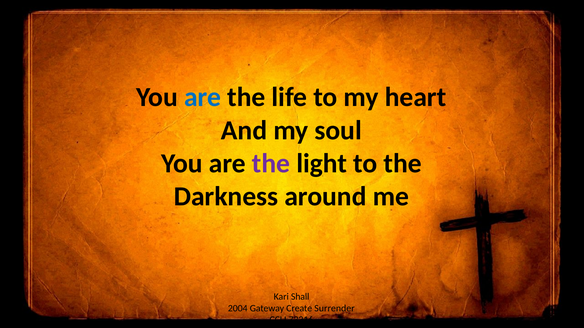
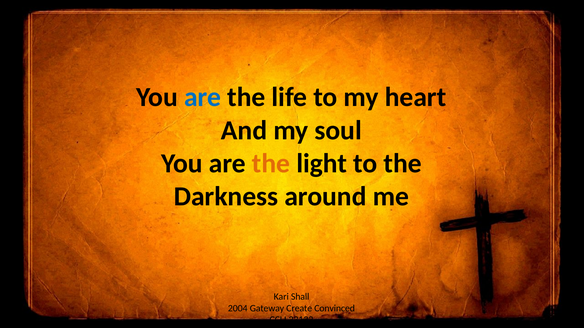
the colour: purple -> orange (271, 164)
Surrender: Surrender -> Convinced (335, 309)
73316: 73316 -> 23132 (301, 320)
